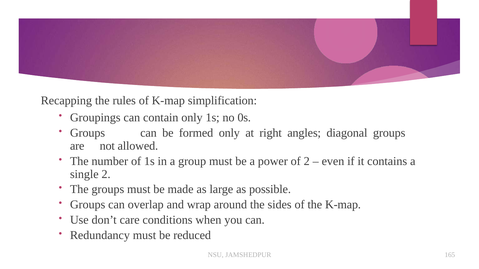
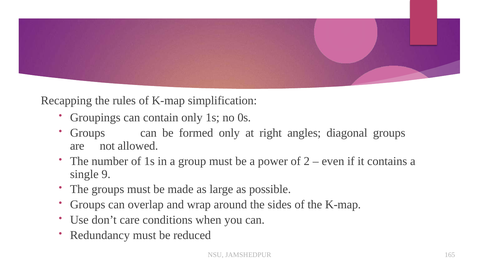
single 2: 2 -> 9 (106, 174)
